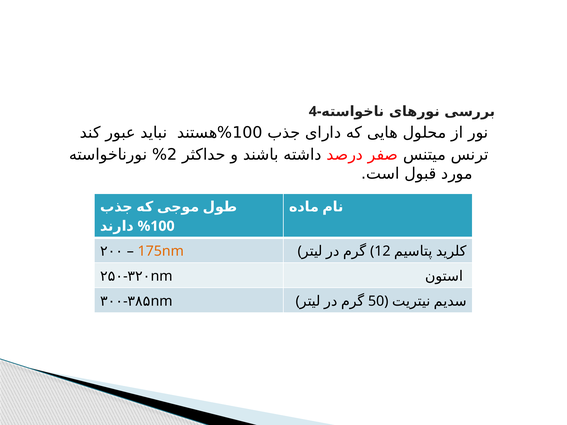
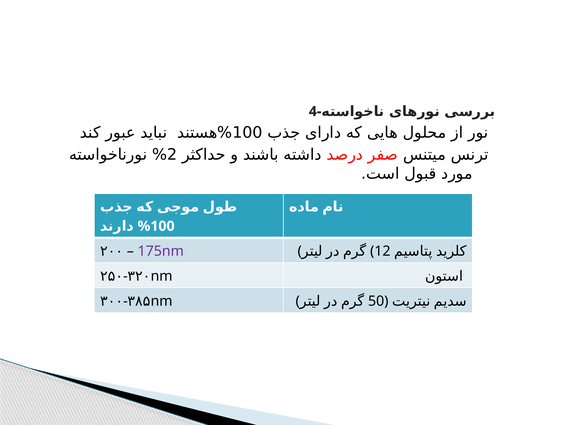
175nm colour: orange -> purple (161, 251)
